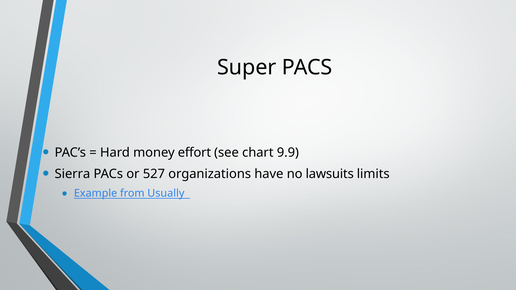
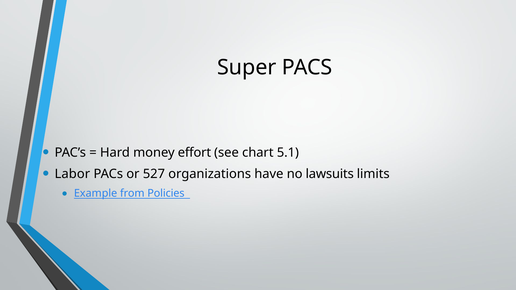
9.9: 9.9 -> 5.1 (288, 153)
Sierra: Sierra -> Labor (72, 174)
Usually: Usually -> Policies (166, 194)
